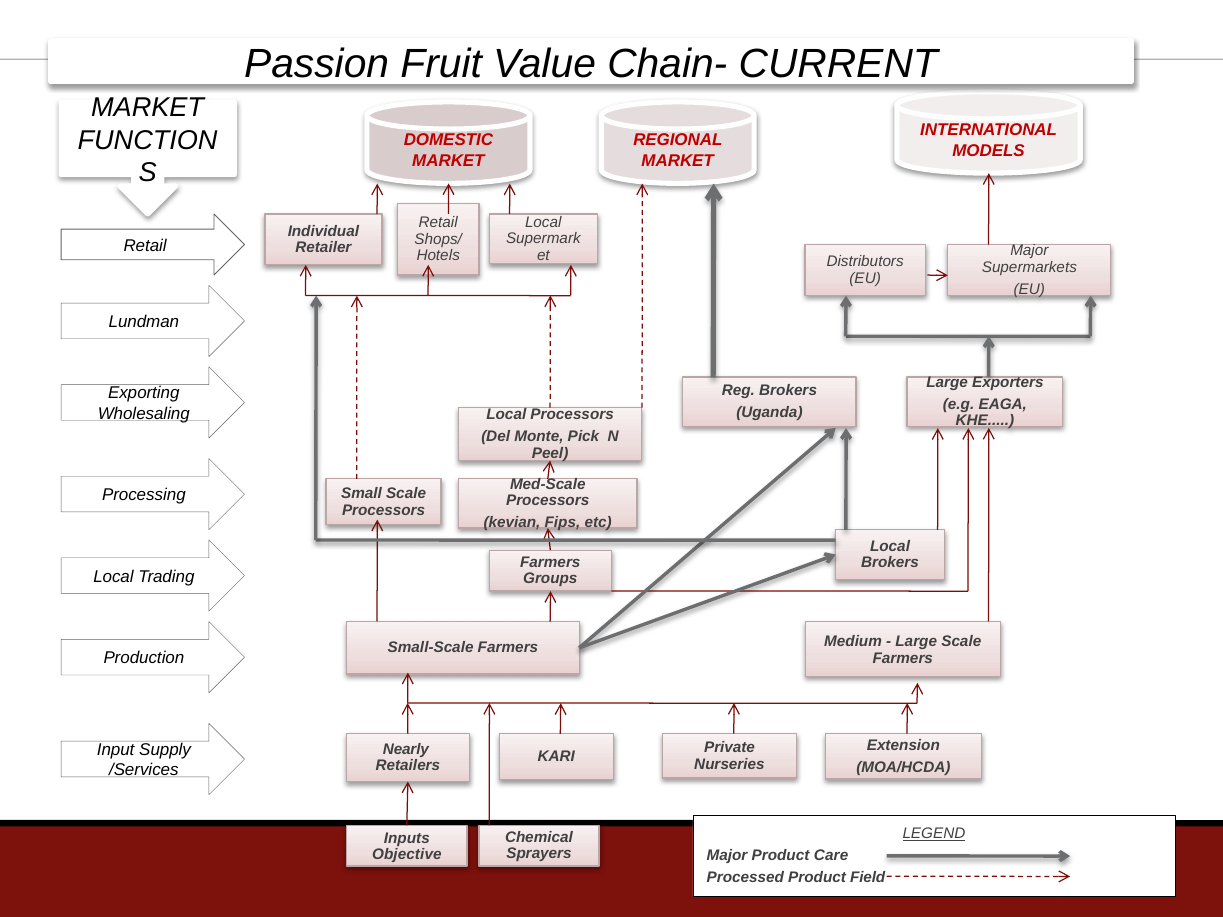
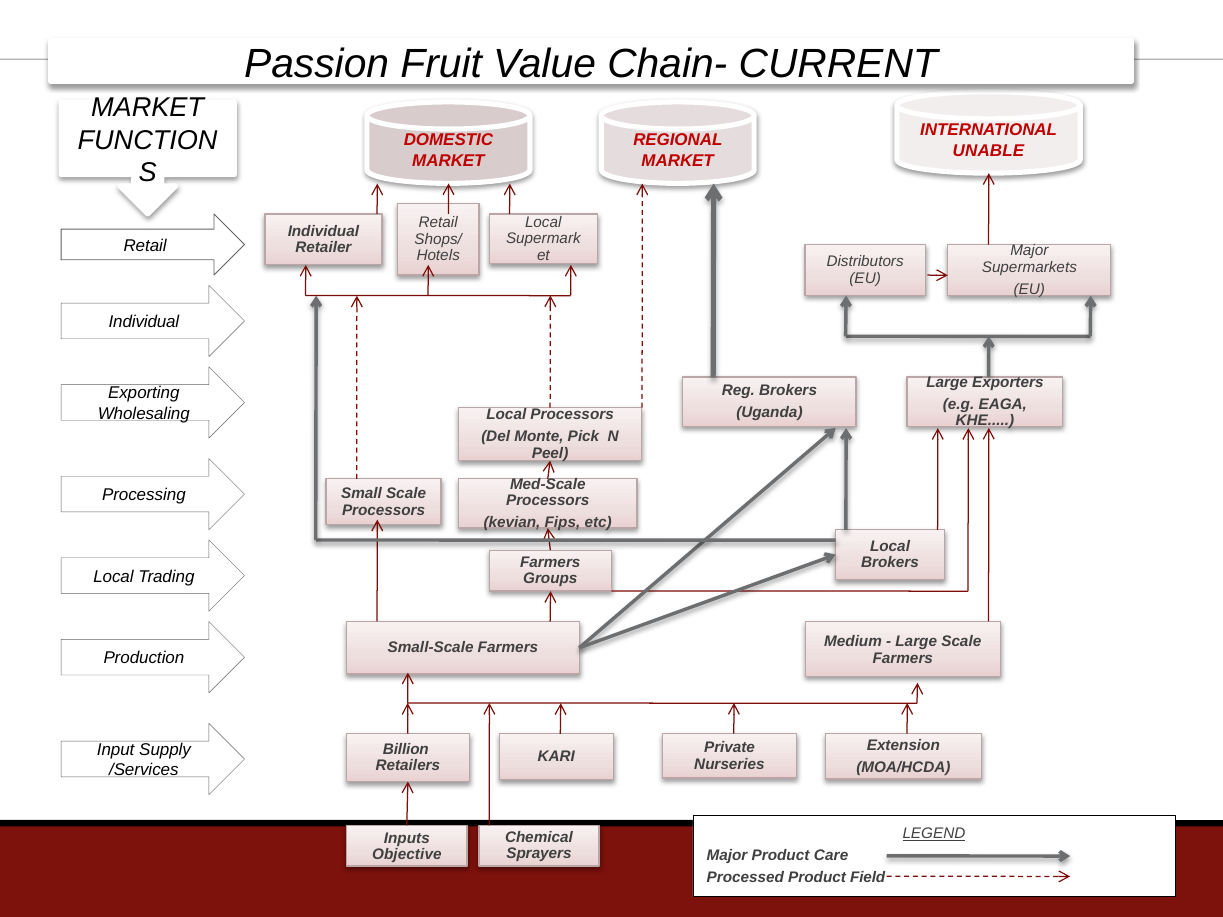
MODELS: MODELS -> UNABLE (988, 151)
Lundman: Lundman -> Individual (144, 322)
Nearly: Nearly -> Billion (406, 749)
